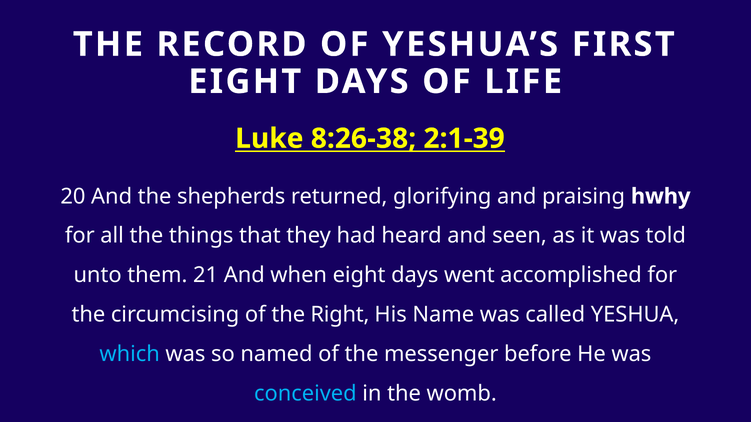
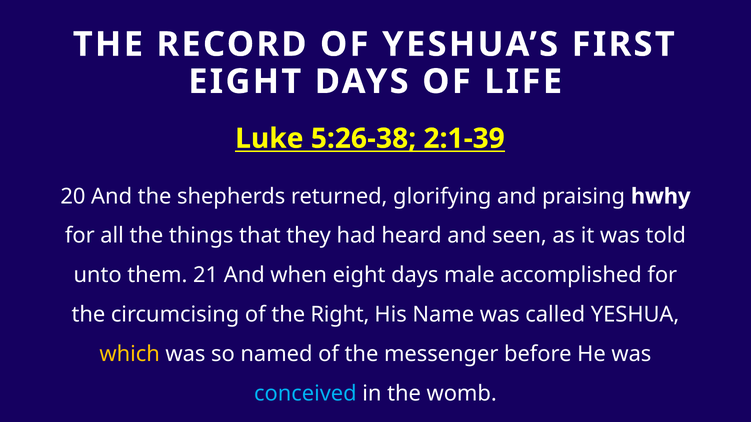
8:26-38: 8:26-38 -> 5:26-38 (364, 139)
went: went -> male (469, 275)
which colour: light blue -> yellow (130, 354)
